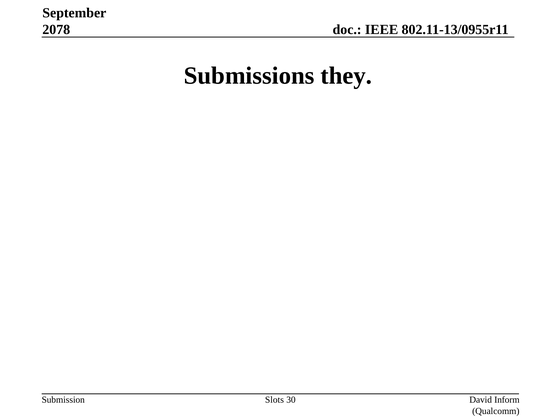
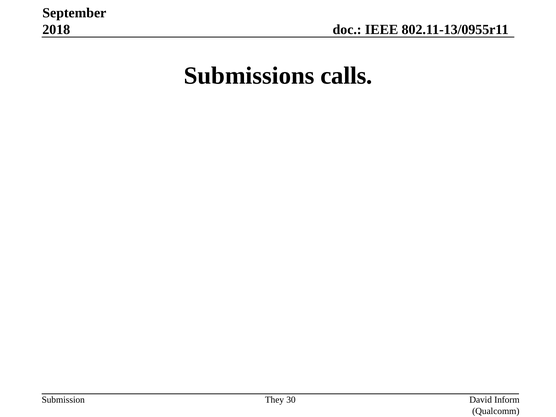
2078: 2078 -> 2018 (56, 30)
they: they -> calls (346, 76)
Slots: Slots -> They (275, 400)
